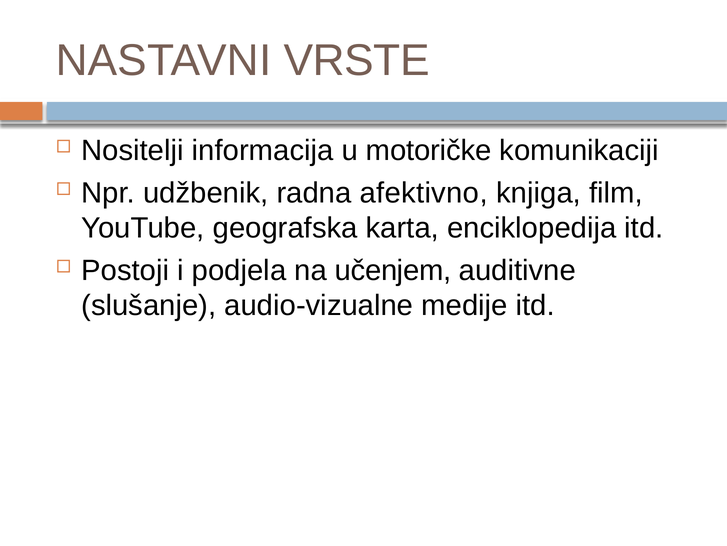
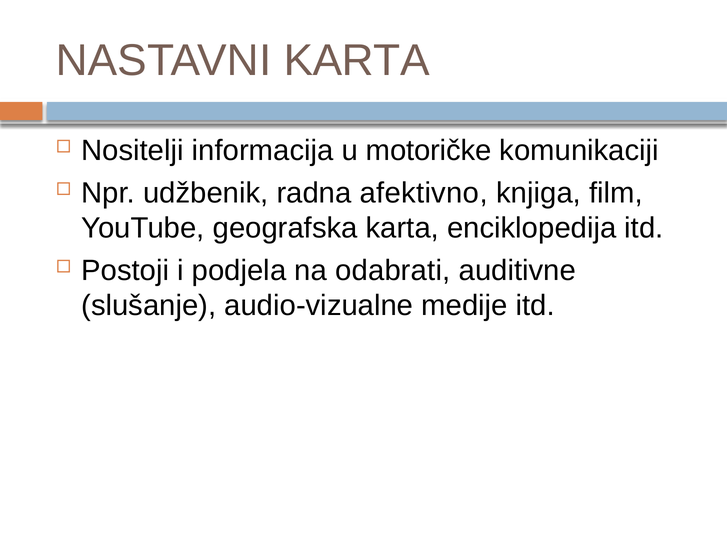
NASTAVNI VRSTE: VRSTE -> KARTA (357, 61)
učenjem: učenjem -> odabrati (393, 270)
